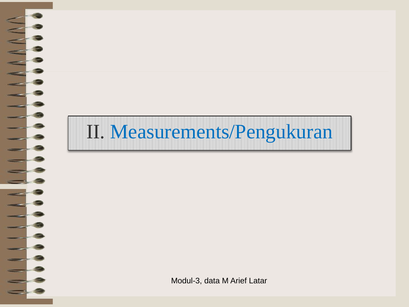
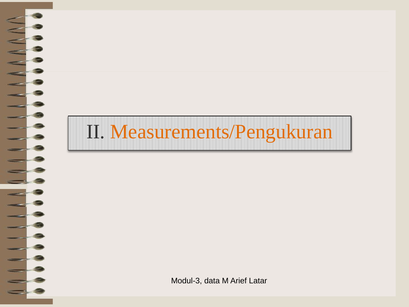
Measurements/Pengukuran colour: blue -> orange (221, 132)
